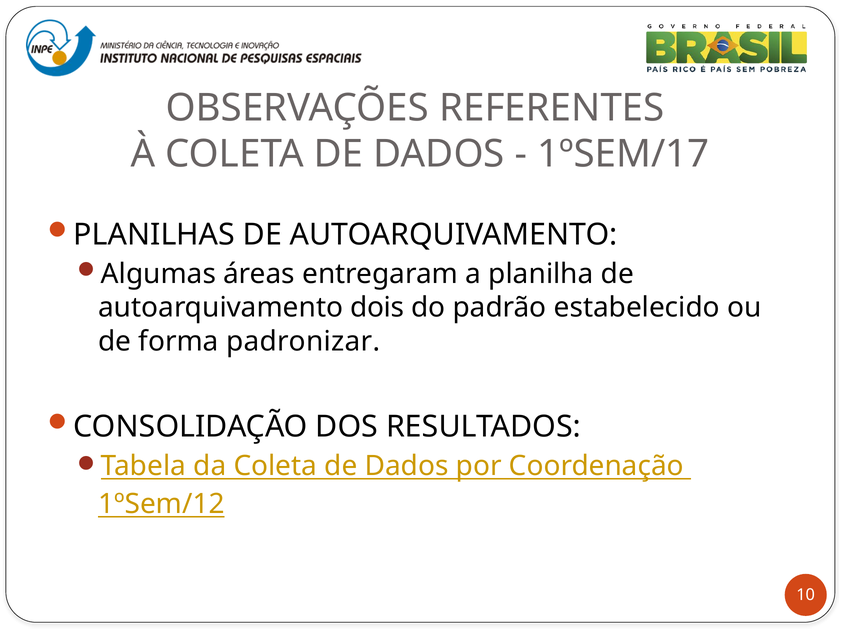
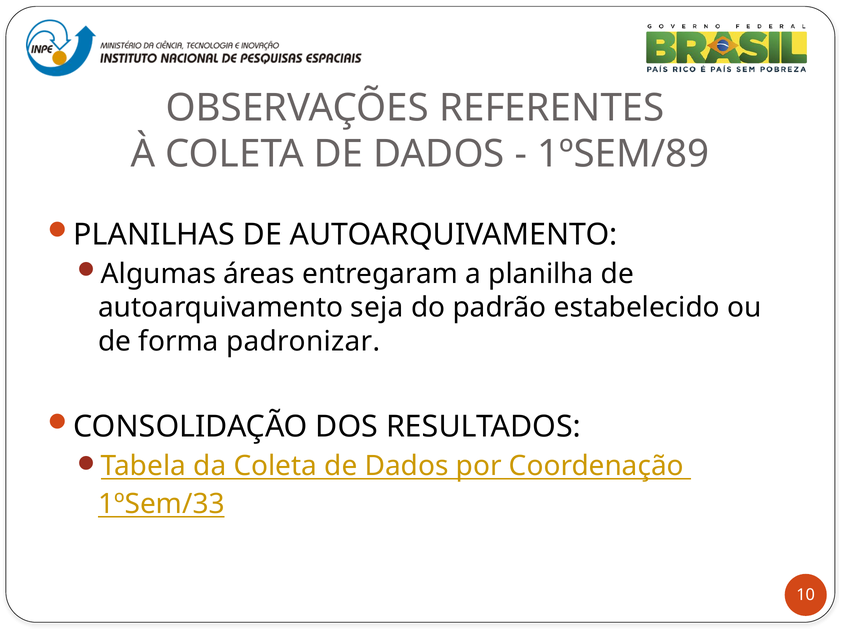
1ºSEM/17: 1ºSEM/17 -> 1ºSEM/89 (623, 154)
dois: dois -> seja (377, 308)
1ºSem/12: 1ºSem/12 -> 1ºSem/33 (161, 504)
